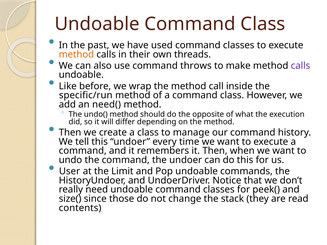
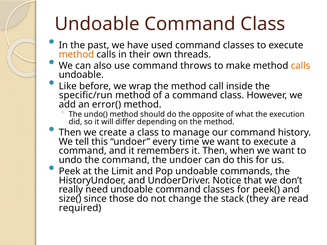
calls colour: purple -> orange (300, 66)
need(: need( -> error( (107, 105)
User: User -> Peek (70, 171)
contents: contents -> required (80, 208)
